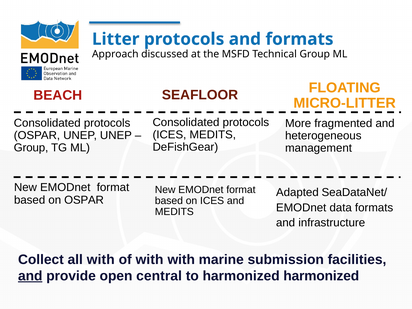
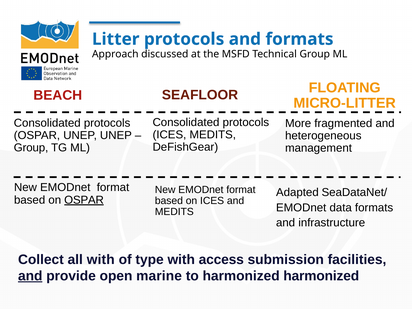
OSPAR underline: none -> present (84, 200)
of with: with -> type (150, 259)
marine: marine -> access (221, 259)
central: central -> marine (159, 276)
